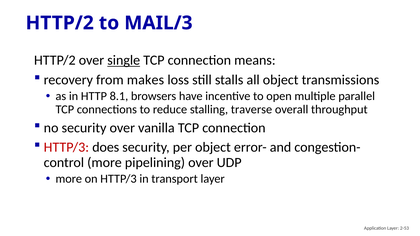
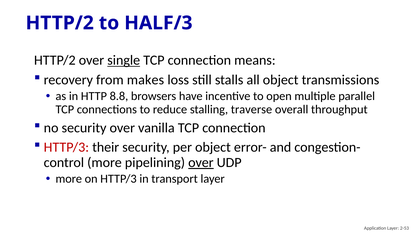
MAIL/3: MAIL/3 -> HALF/3 (158, 23)
8.1: 8.1 -> 8.8 (119, 96)
does: does -> their (106, 148)
over underline: none -> present (201, 163)
